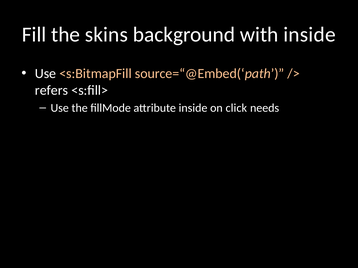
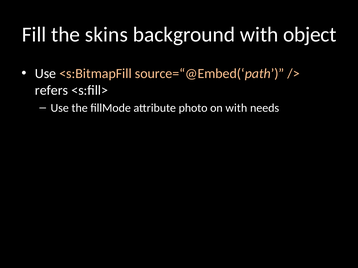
with inside: inside -> object (310, 35)
attribute inside: inside -> photo (193, 108)
on click: click -> with (236, 108)
